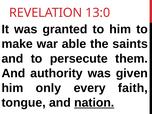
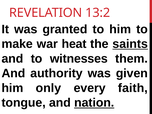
13:0: 13:0 -> 13:2 (98, 13)
able: able -> heat (74, 44)
saints underline: none -> present (130, 44)
persecute: persecute -> witnesses (79, 59)
